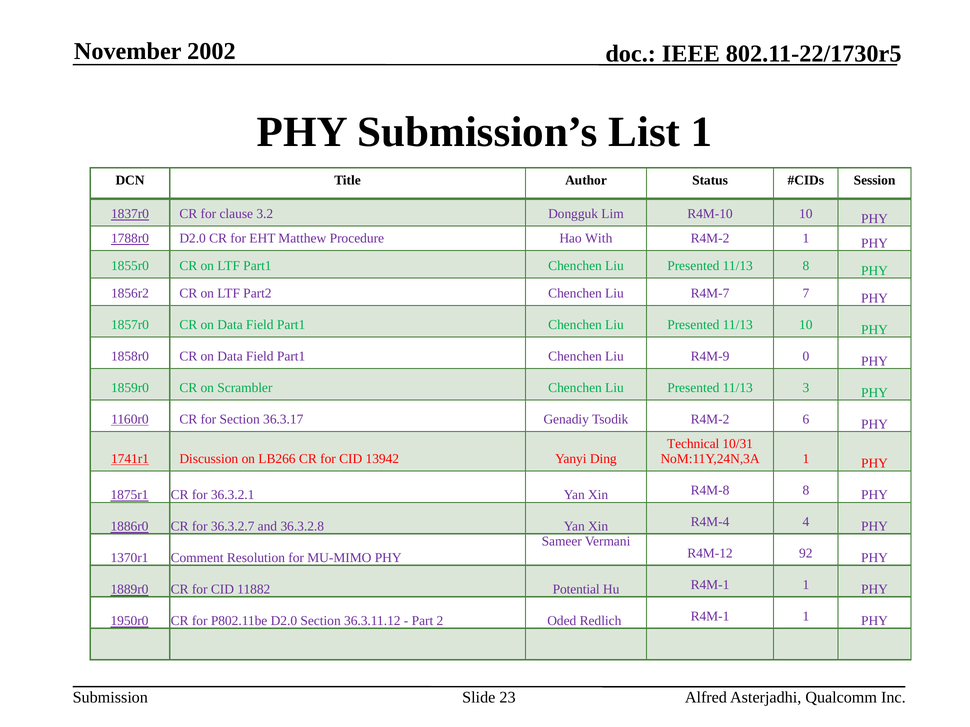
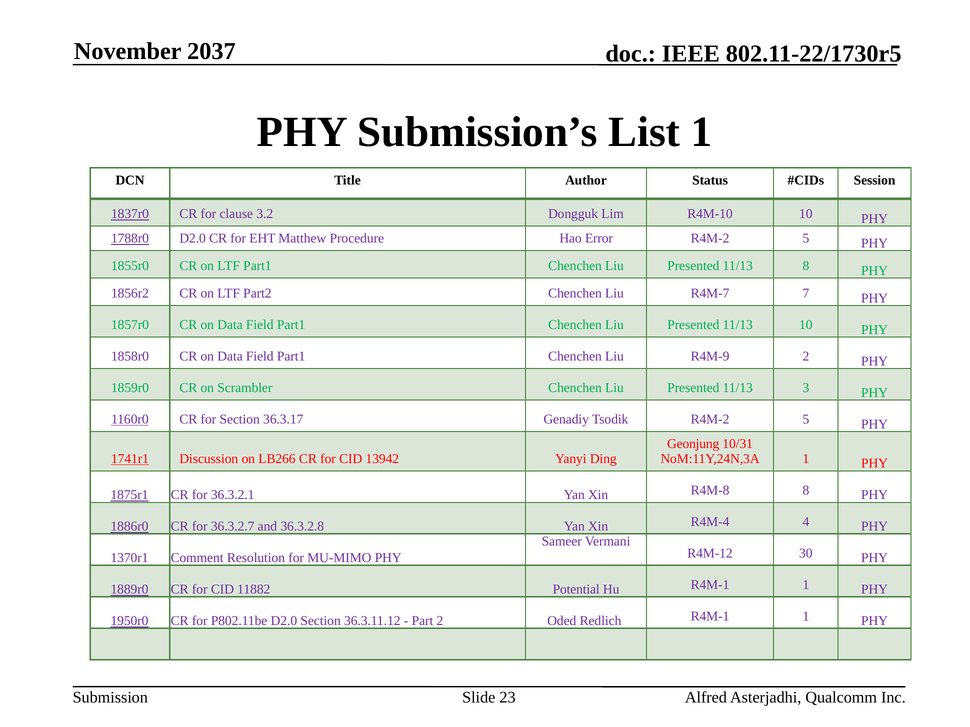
2002: 2002 -> 2037 (211, 51)
With: With -> Error (599, 239)
1: 1 -> 5 (806, 239)
R4M-9 0: 0 -> 2 (806, 357)
Tsodik R4M-2 6: 6 -> 5 (806, 420)
Technical: Technical -> Geonjung (693, 444)
92: 92 -> 30 (806, 553)
